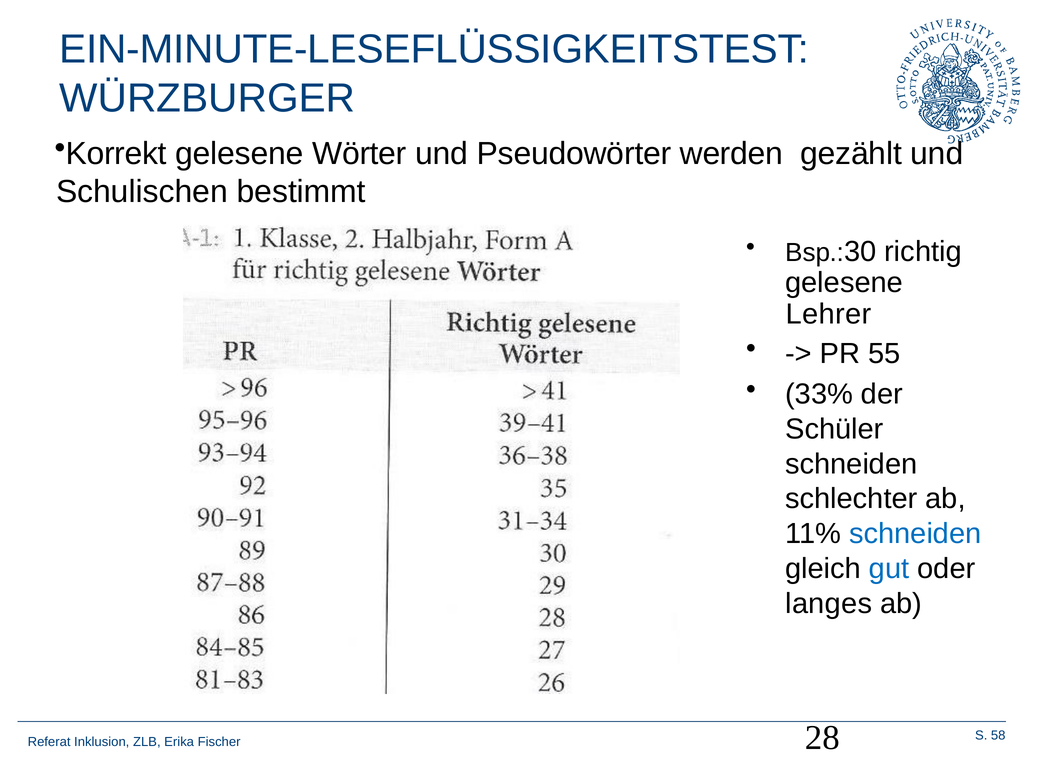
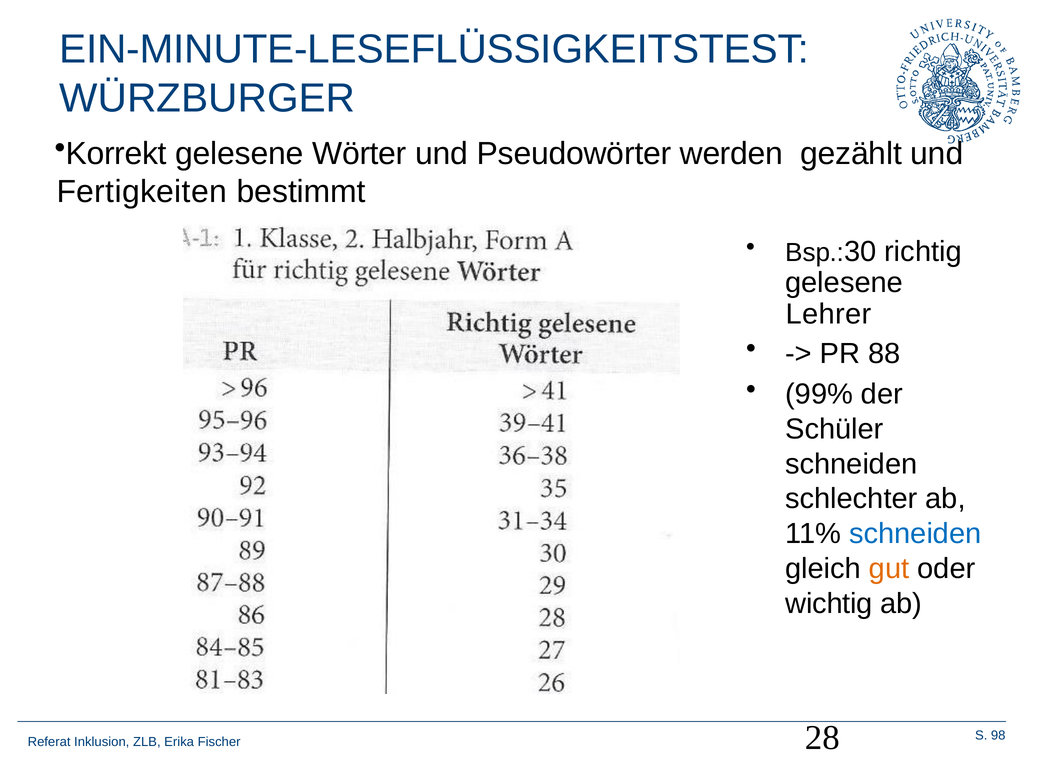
Schulischen: Schulischen -> Fertigkeiten (142, 192)
55: 55 -> 88 (884, 354)
33%: 33% -> 99% (819, 395)
gut colour: blue -> orange (889, 569)
langes: langes -> wichtig (829, 604)
58: 58 -> 98 (998, 736)
